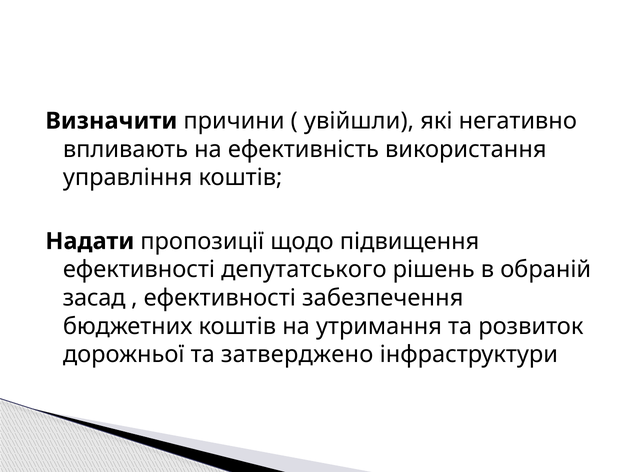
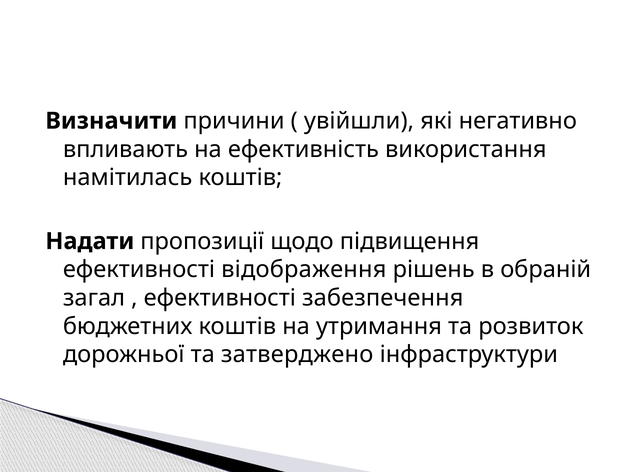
управління: управління -> намітилась (128, 178)
депутатського: депутатського -> відображення (304, 270)
засад: засад -> загал (94, 298)
